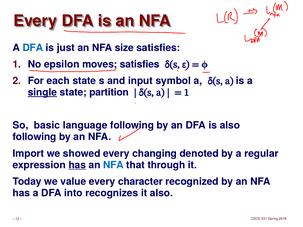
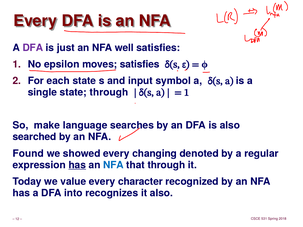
DFA colour: blue -> purple (33, 48)
size: size -> well (124, 48)
single underline: present -> none (42, 92)
state partition: partition -> through (109, 92)
basic: basic -> make (47, 126)
language following: following -> searches (132, 126)
following: following -> searched (34, 137)
Import: Import -> Found (28, 154)
